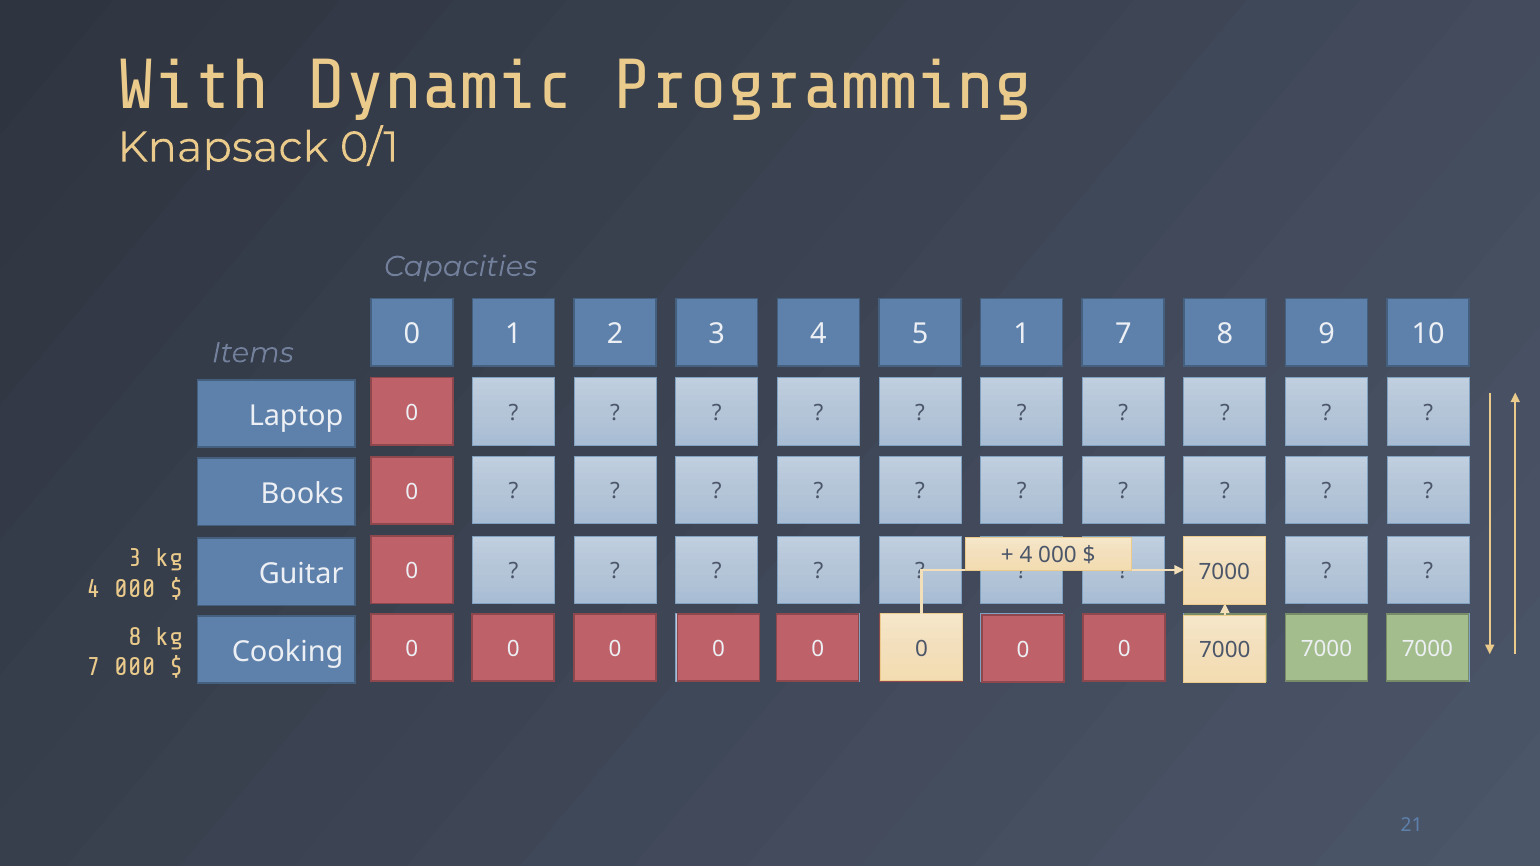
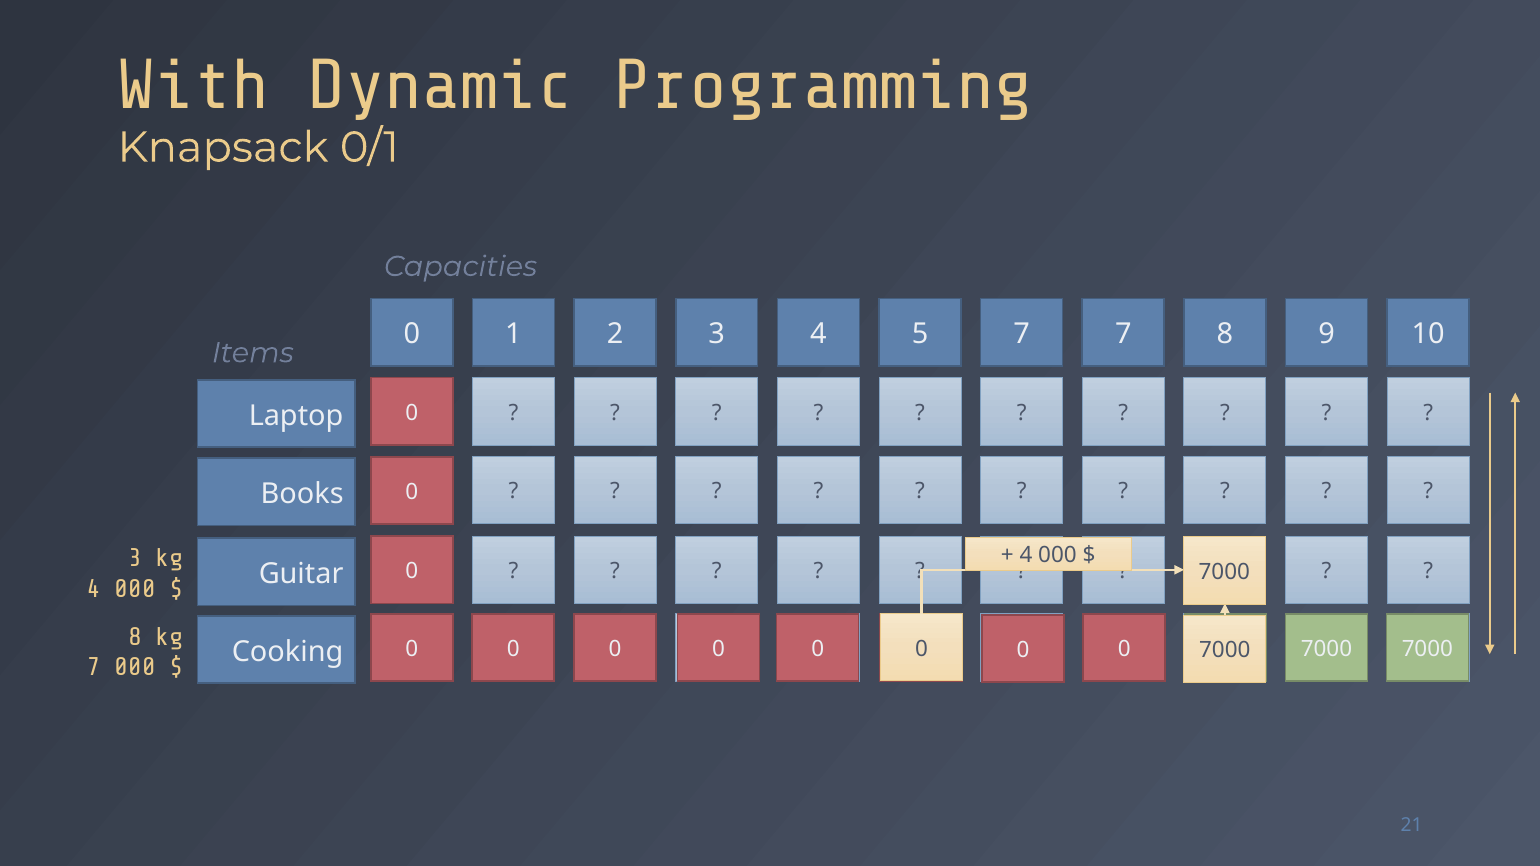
5 1: 1 -> 7 (1022, 334)
